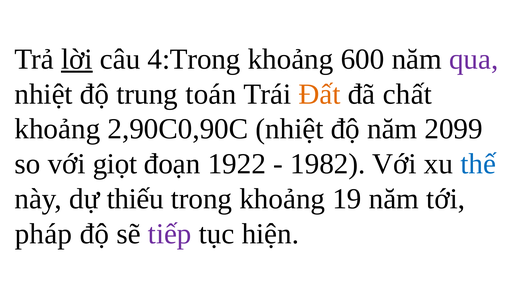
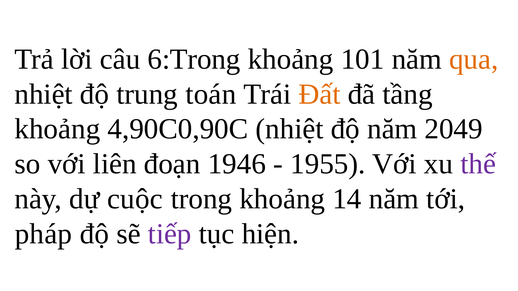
lời underline: present -> none (77, 59)
4:Trong: 4:Trong -> 6:Trong (194, 59)
600: 600 -> 101 (363, 59)
qua colour: purple -> orange (474, 59)
chất: chất -> tầng (408, 94)
2,90C0,90C: 2,90C0,90C -> 4,90C0,90C (178, 129)
2099: 2099 -> 2049 (454, 129)
giọt: giọt -> liên (115, 164)
1922: 1922 -> 1946 (237, 164)
1982: 1982 -> 1955 (328, 164)
thế colour: blue -> purple (478, 164)
thiếu: thiếu -> cuộc (135, 199)
19: 19 -> 14 (347, 199)
